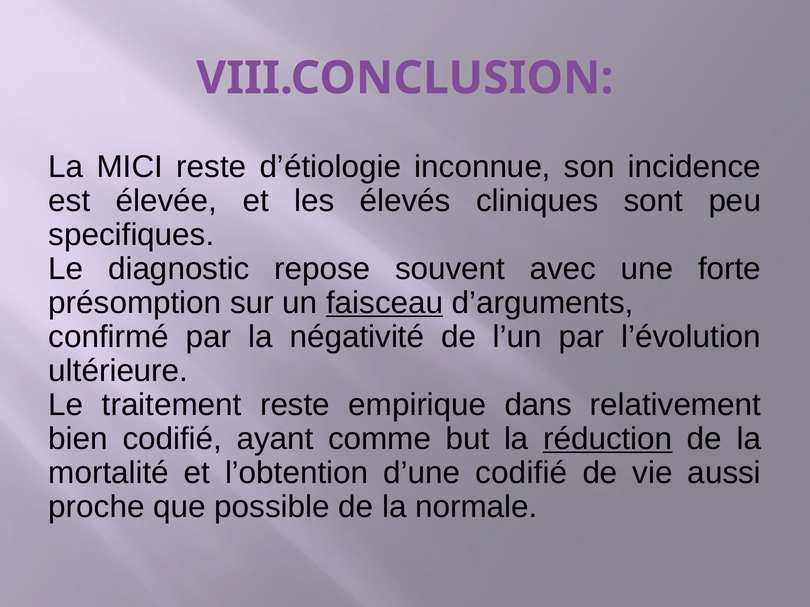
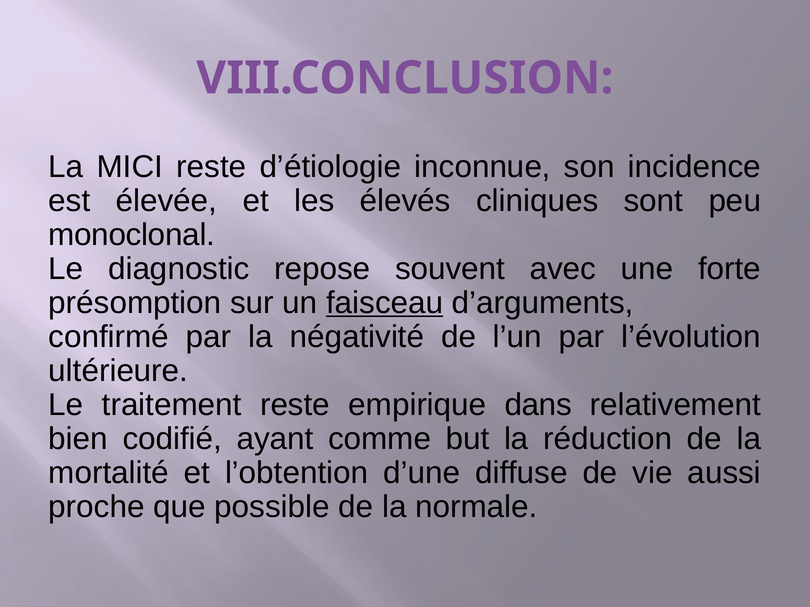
specifiques: specifiques -> monoclonal (132, 235)
réduction underline: present -> none (608, 439)
d’une codifié: codifié -> diffuse (521, 473)
